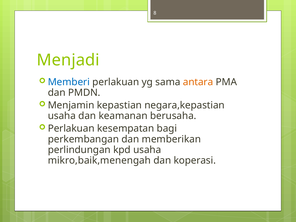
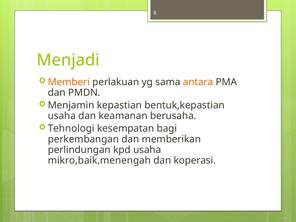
Memberi colour: blue -> orange (69, 82)
negara,kepastian: negara,kepastian -> bentuk,kepastian (185, 105)
Perlakuan: Perlakuan -> Tehnologi (71, 129)
